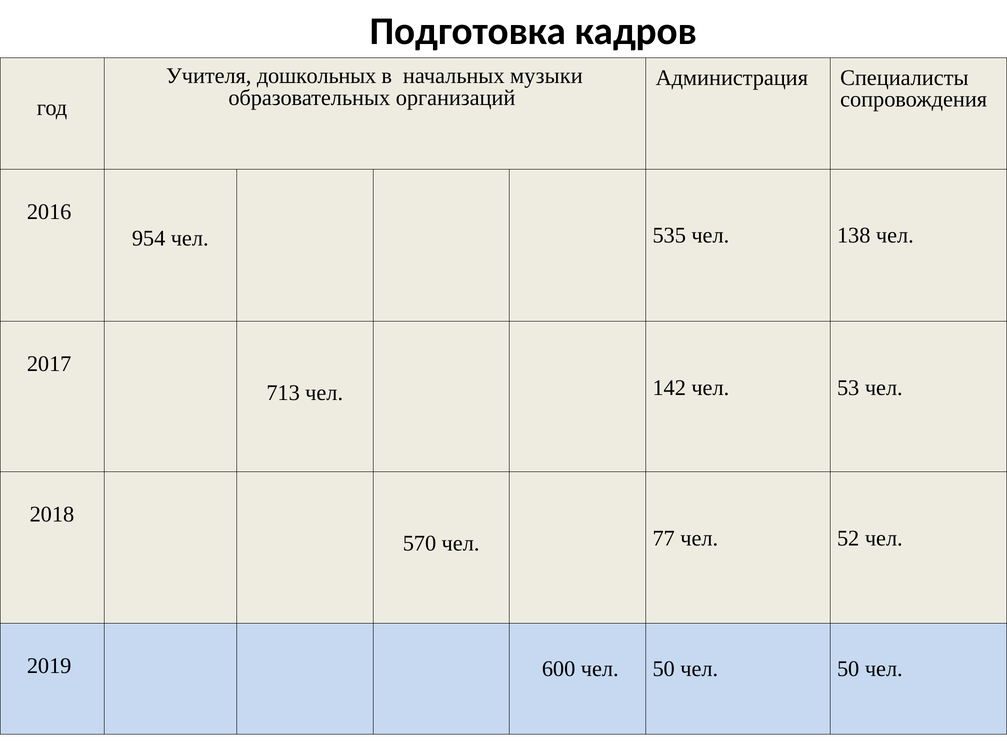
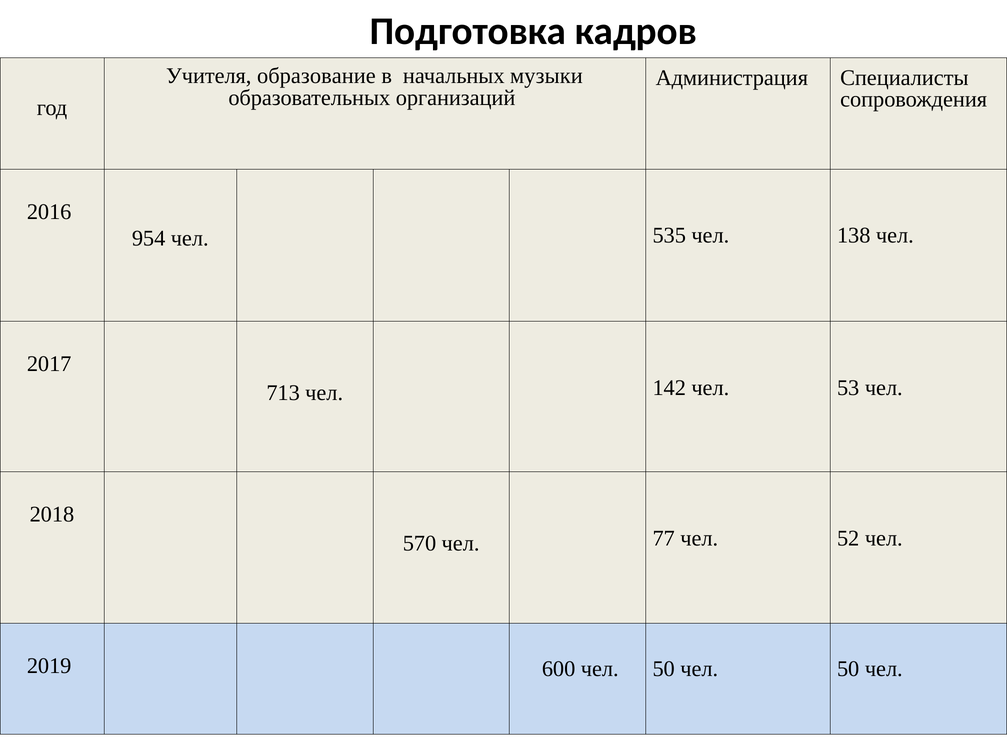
дошкольных: дошкольных -> образование (316, 76)
